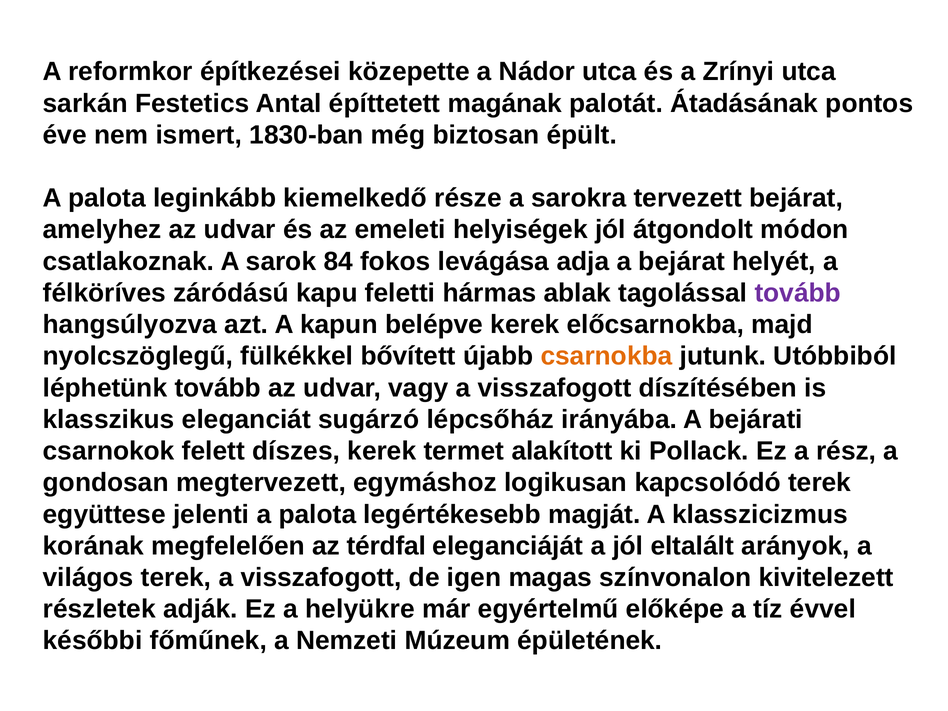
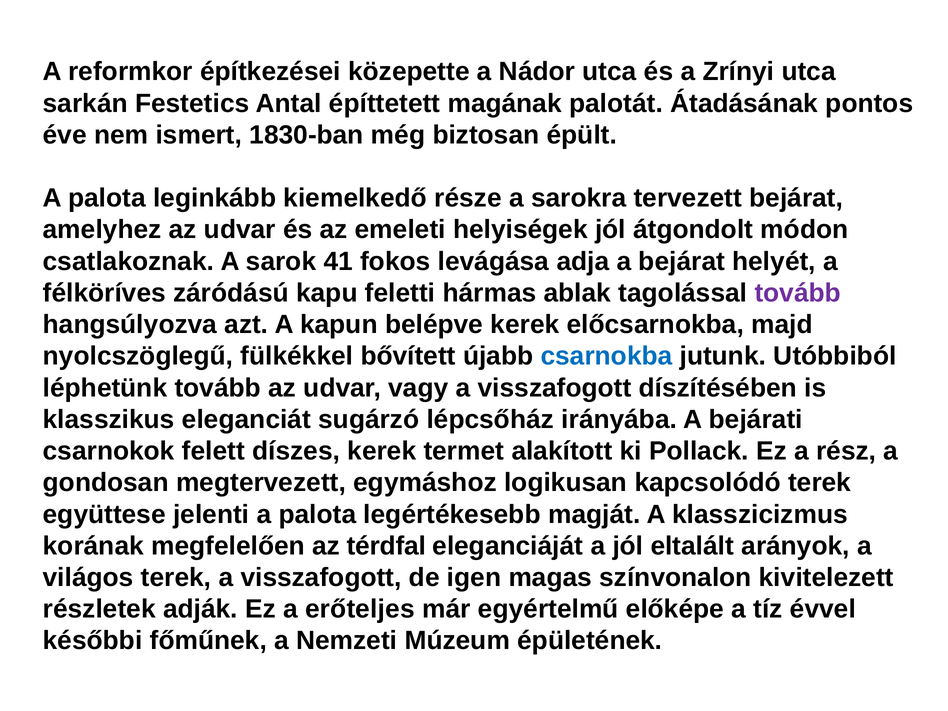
84: 84 -> 41 (338, 261)
csarnokba colour: orange -> blue (606, 356)
helyükre: helyükre -> erőteljes (360, 609)
